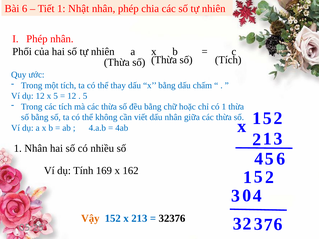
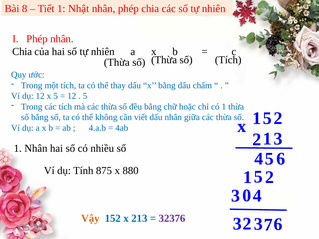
Bài 6: 6 -> 8 (25, 9)
Phối: Phối -> Chia (22, 52)
169: 169 -> 875 (104, 171)
162: 162 -> 880 (131, 171)
32376 colour: black -> purple (172, 219)
